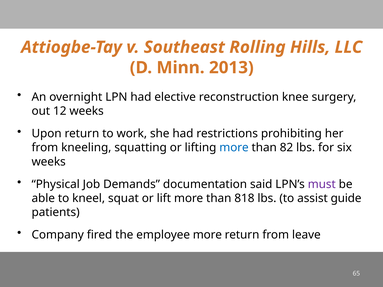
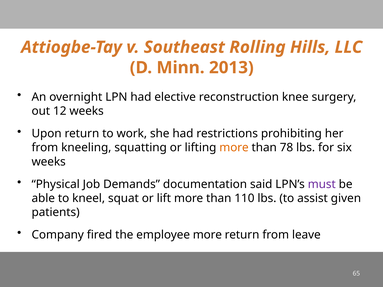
more colour: blue -> orange (234, 148)
82: 82 -> 78 (286, 148)
818: 818 -> 110 (244, 198)
guide: guide -> given (346, 198)
